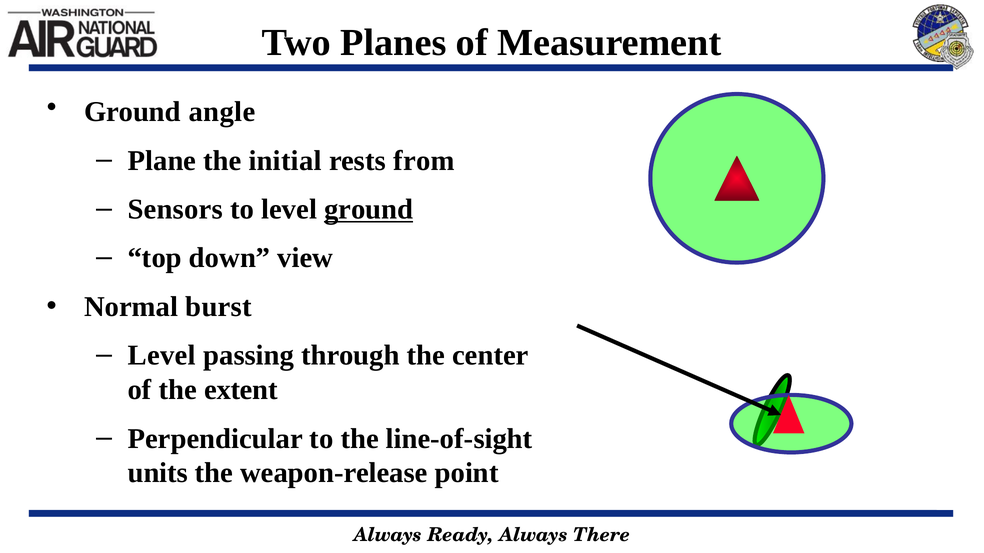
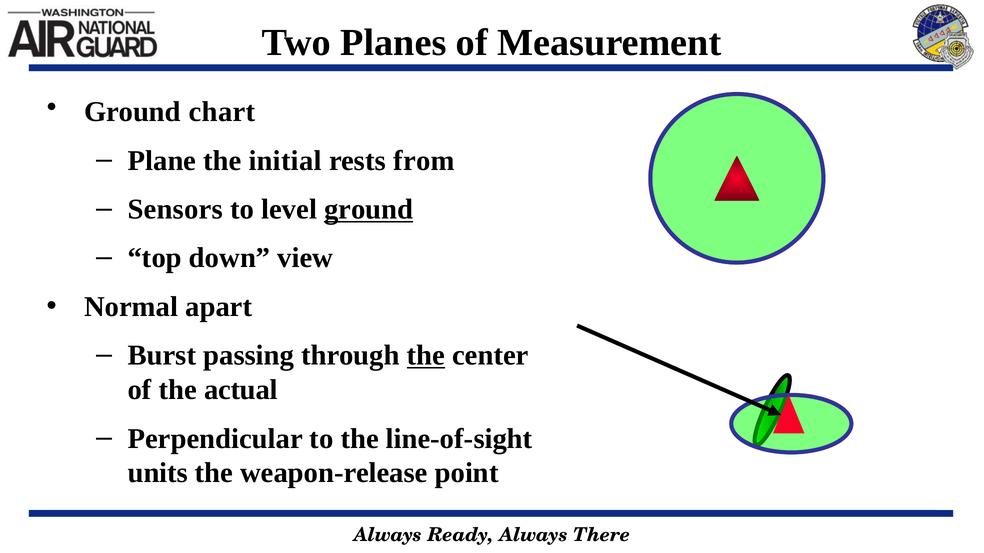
angle: angle -> chart (222, 112)
burst: burst -> apart (219, 307)
Level: Level -> Burst (162, 356)
the underline: none -> present (426, 356)
extent: extent -> actual (241, 390)
